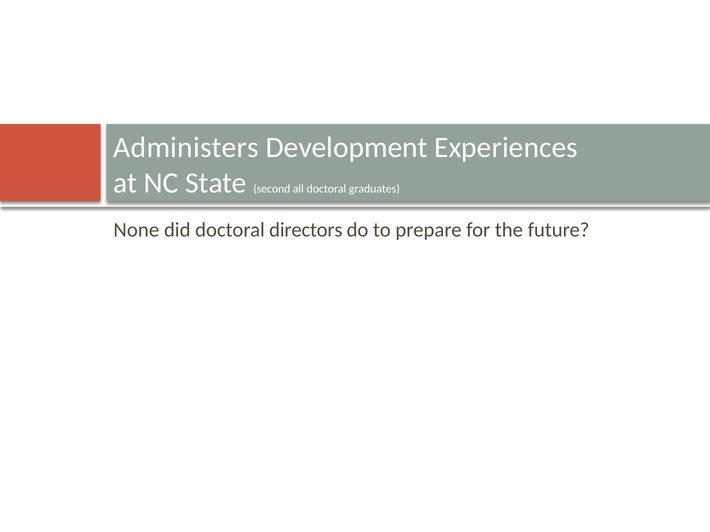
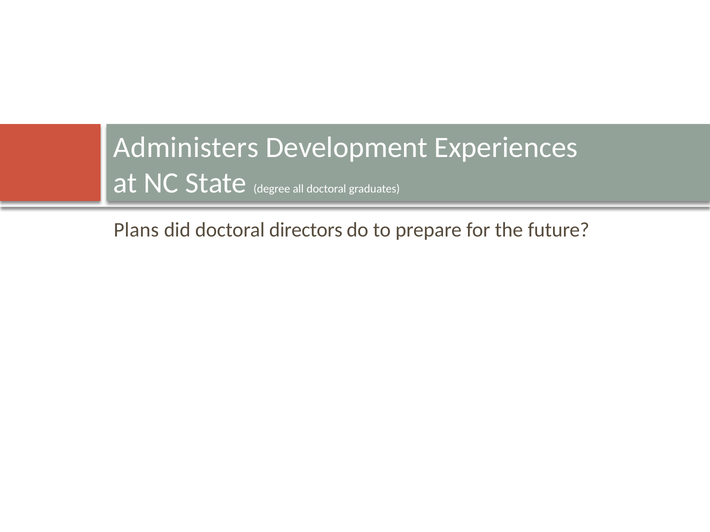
second: second -> degree (272, 189)
None: None -> Plans (136, 230)
